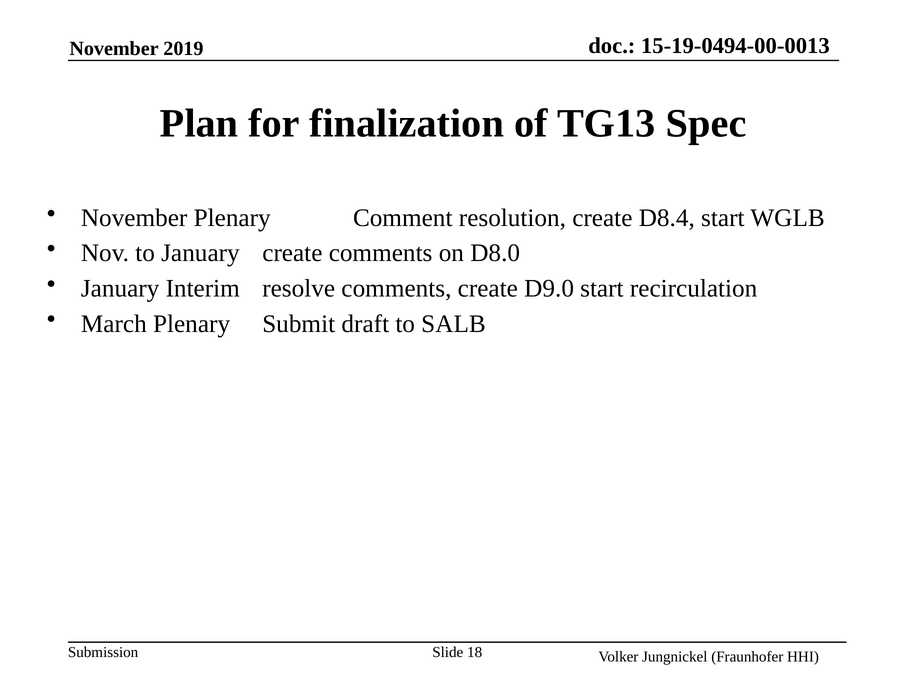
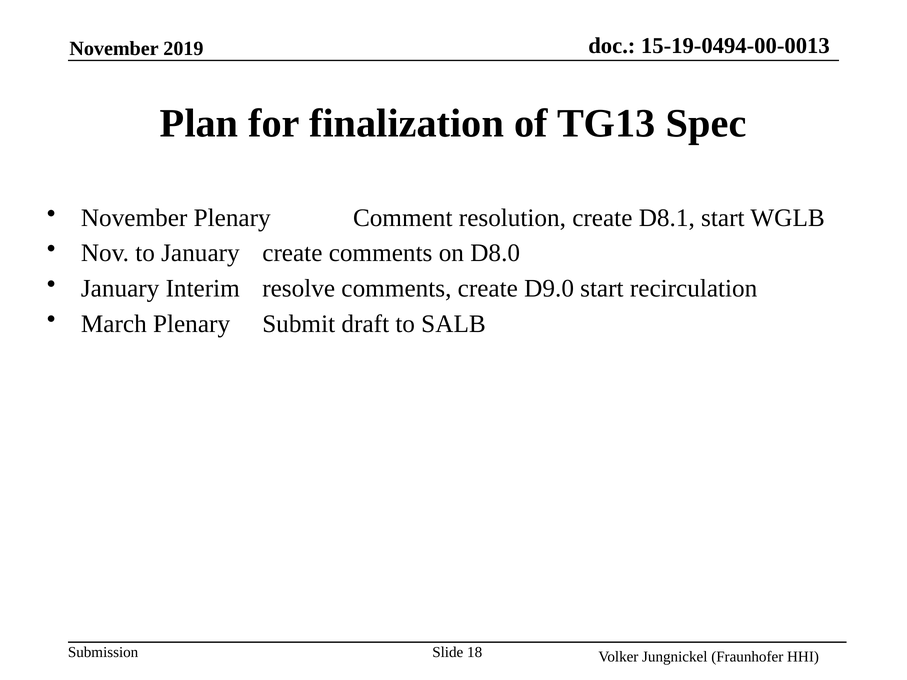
D8.4: D8.4 -> D8.1 (667, 218)
